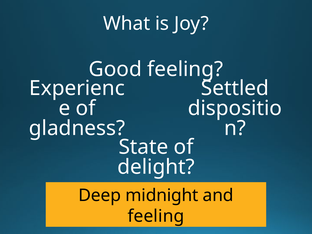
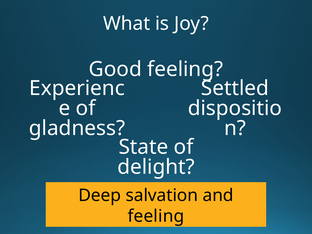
midnight: midnight -> salvation (162, 195)
